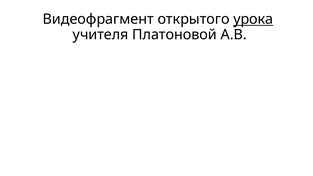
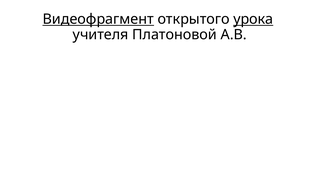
Видеофрагмент underline: none -> present (98, 19)
